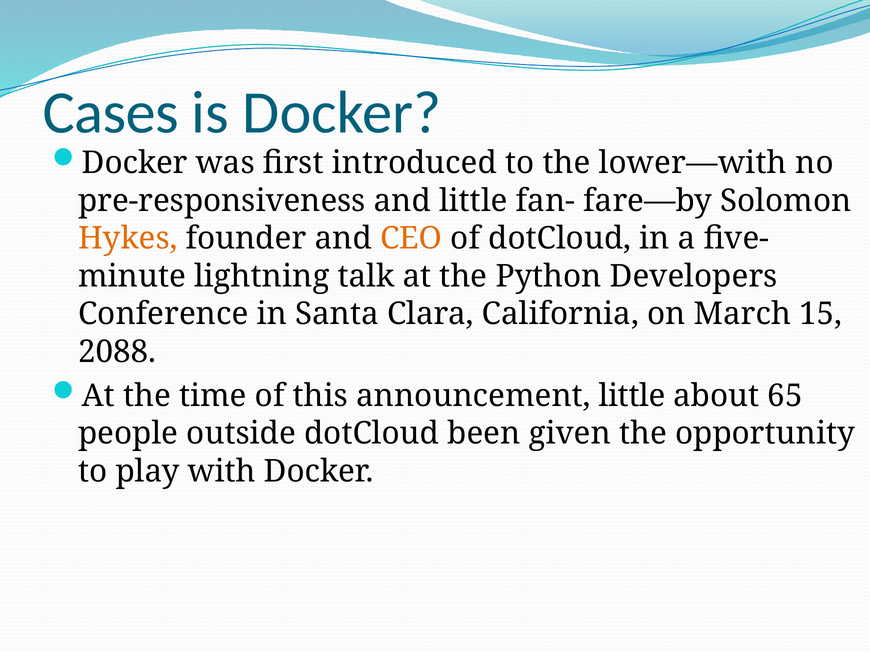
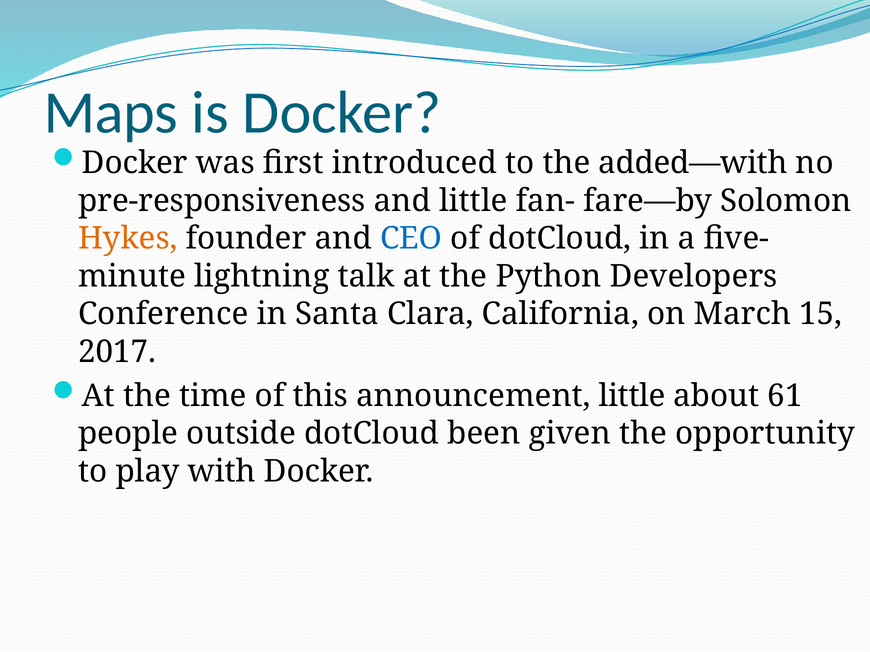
Cases: Cases -> Maps (111, 113)
lower—with: lower—with -> added—with (693, 163)
CEO colour: orange -> blue (411, 239)
2088: 2088 -> 2017 (117, 352)
65: 65 -> 61 (785, 396)
